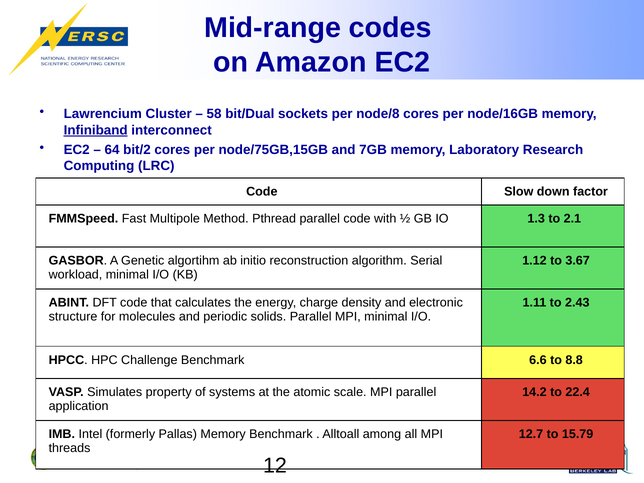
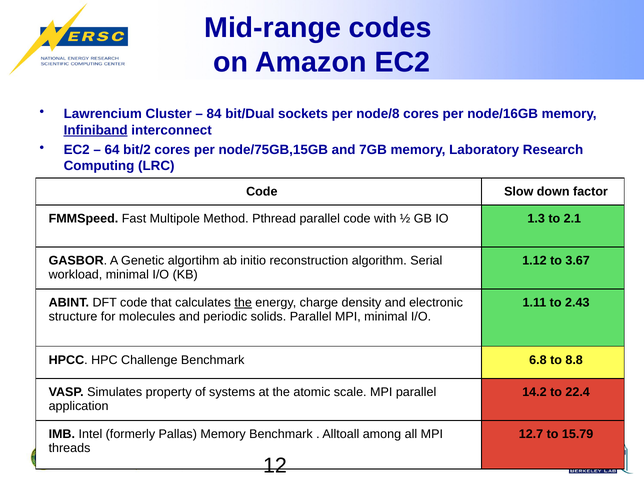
58: 58 -> 84 (214, 114)
the underline: none -> present (243, 303)
6.6: 6.6 -> 6.8 (538, 360)
